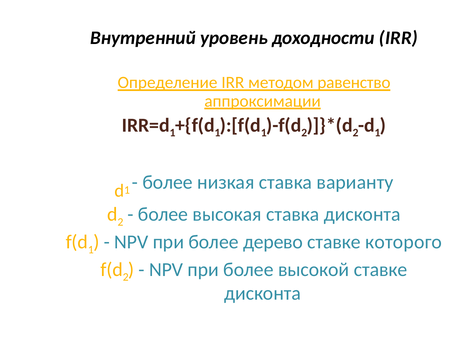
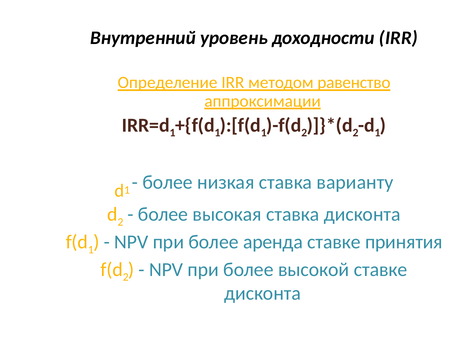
дерево: дерево -> аренда (273, 242)
которого: которого -> принятия (404, 242)
